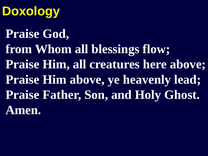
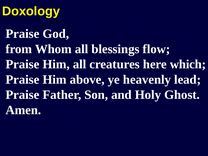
here above: above -> which (188, 64)
